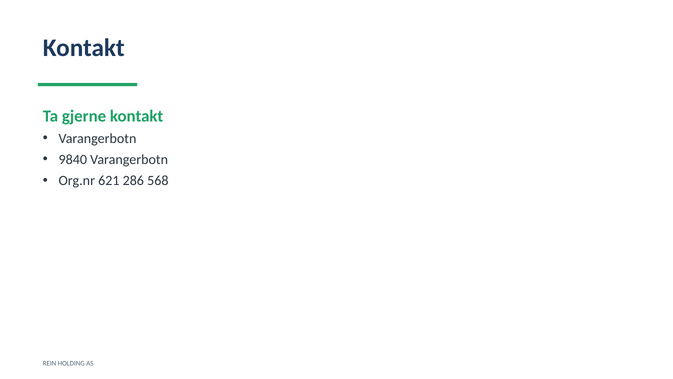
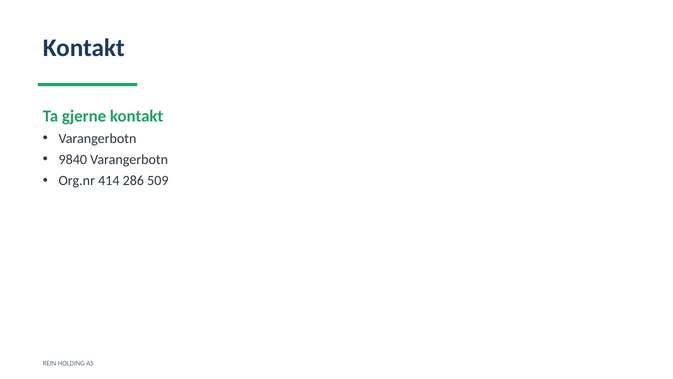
621: 621 -> 414 (109, 180)
568: 568 -> 509 (158, 180)
